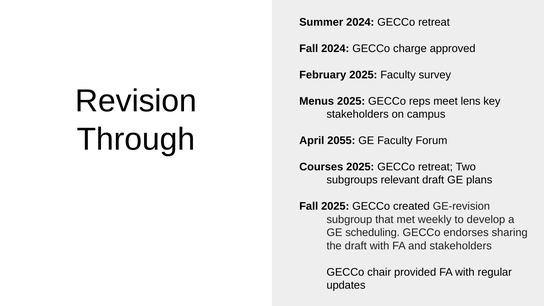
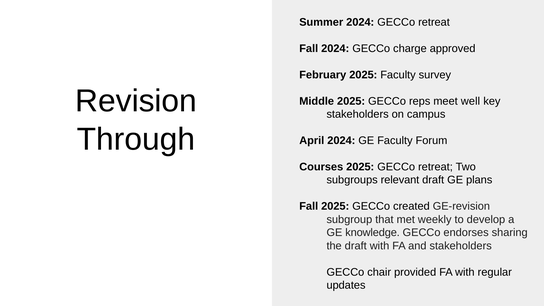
Menus: Menus -> Middle (317, 101)
lens: lens -> well (470, 101)
April 2055: 2055 -> 2024 (341, 141)
scheduling: scheduling -> knowledge (373, 233)
